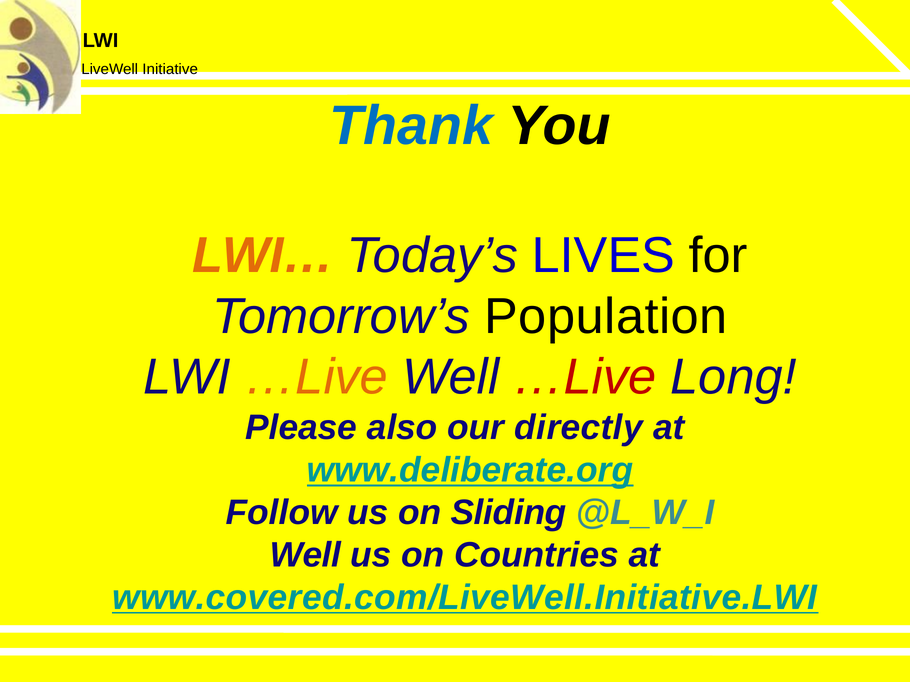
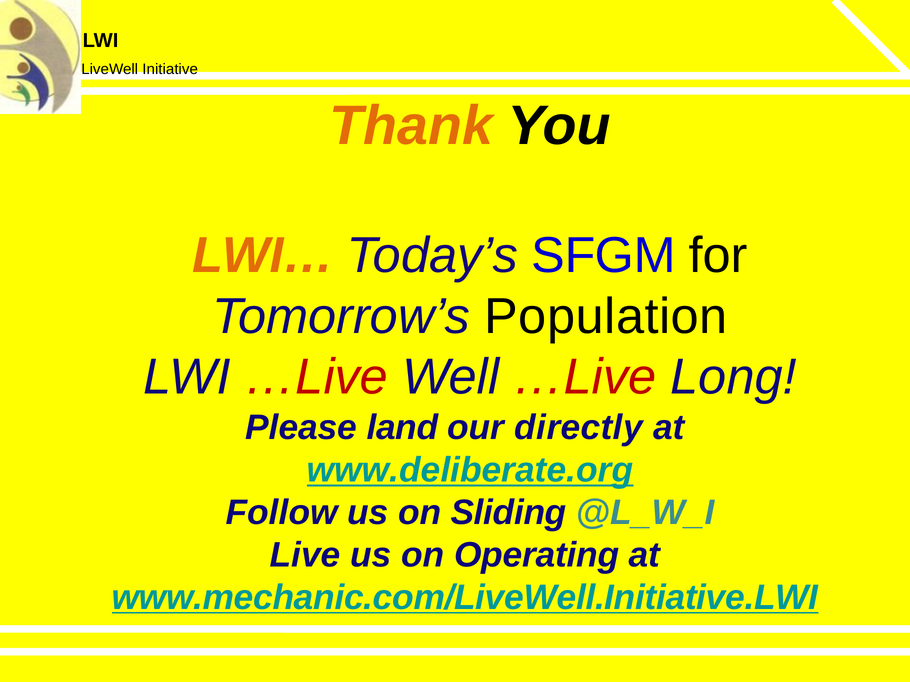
Thank colour: blue -> orange (411, 126)
LIVES: LIVES -> SFGM (604, 256)
…Live colour: orange -> red (317, 377)
also: also -> land (402, 428)
Well: Well -> Live (305, 555)
Countries: Countries -> Operating (537, 555)
www.covered.com/LiveWell.Initiative.LWI: www.covered.com/LiveWell.Initiative.LWI -> www.mechanic.com/LiveWell.Initiative.LWI (465, 598)
